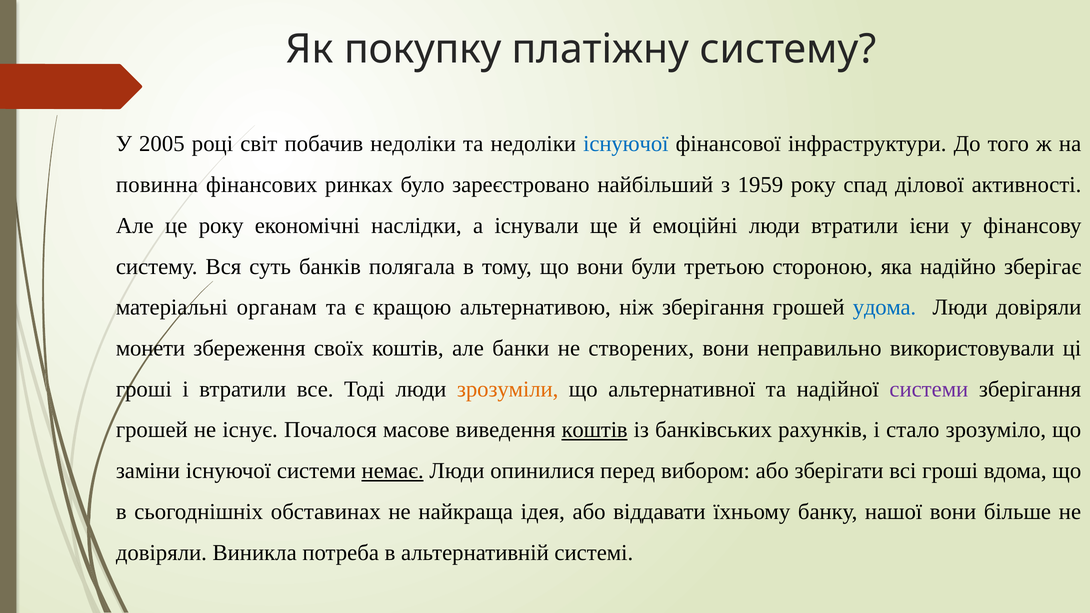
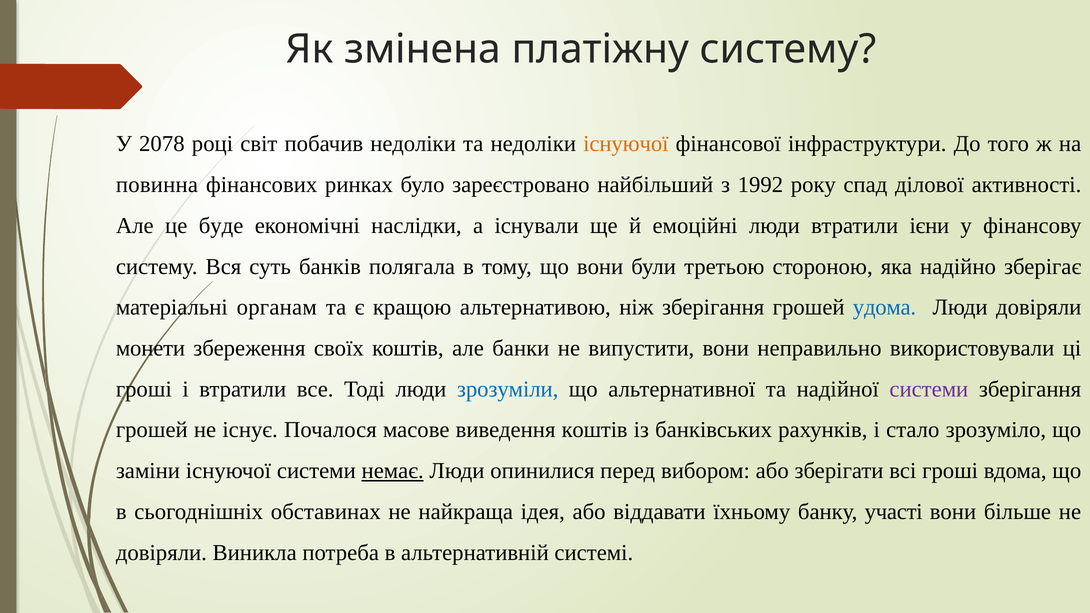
покупку: покупку -> змінена (423, 49)
2005: 2005 -> 2078 (162, 144)
існуючої colour: blue -> orange (626, 144)
1959: 1959 -> 1992 (760, 185)
це року: року -> буде (221, 226)
створених: створених -> випустити (641, 348)
зрозуміли colour: orange -> blue (508, 389)
коштів underline: present -> none (595, 430)
нашої: нашої -> участі (894, 512)
